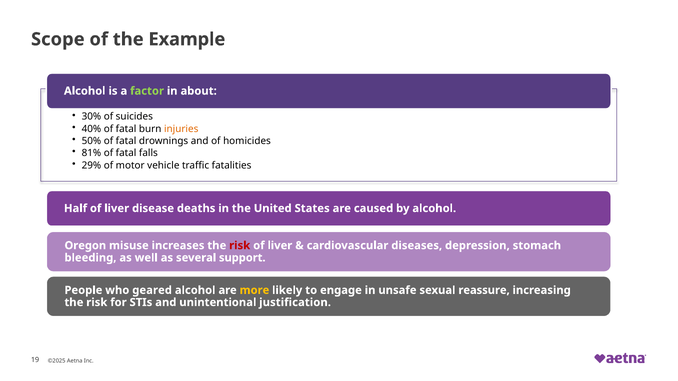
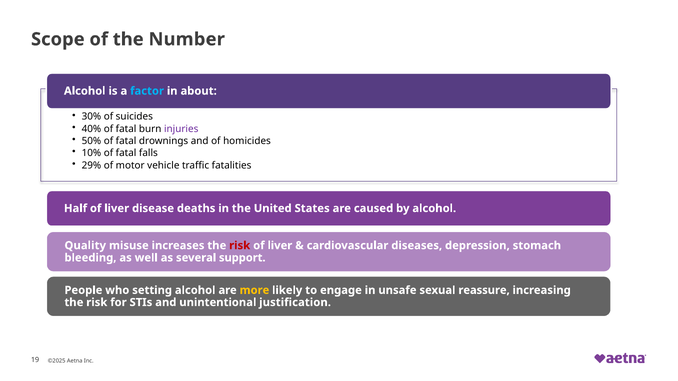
Example: Example -> Number (187, 39)
factor colour: light green -> light blue (147, 91)
injuries colour: orange -> purple (181, 129)
81%: 81% -> 10% (91, 153)
Oregon: Oregon -> Quality (85, 246)
geared: geared -> setting (152, 291)
